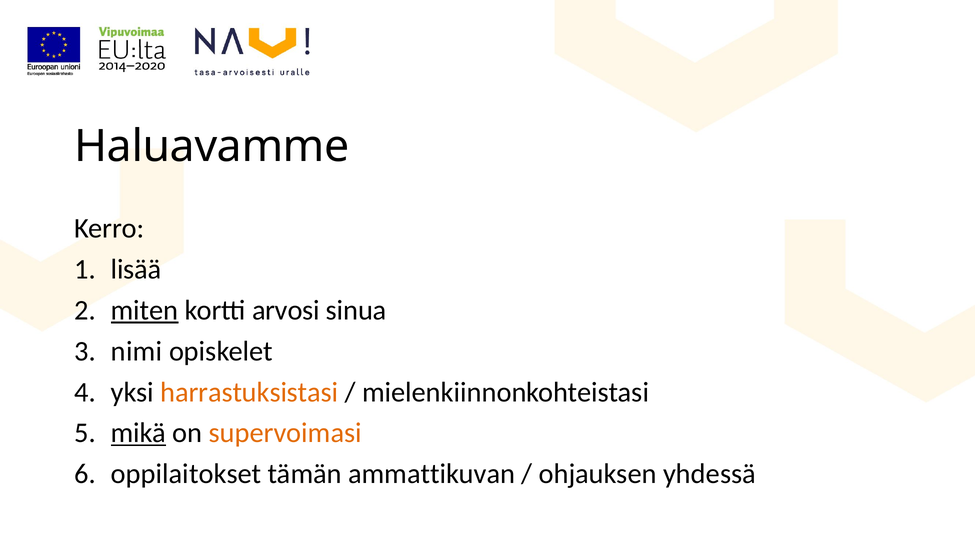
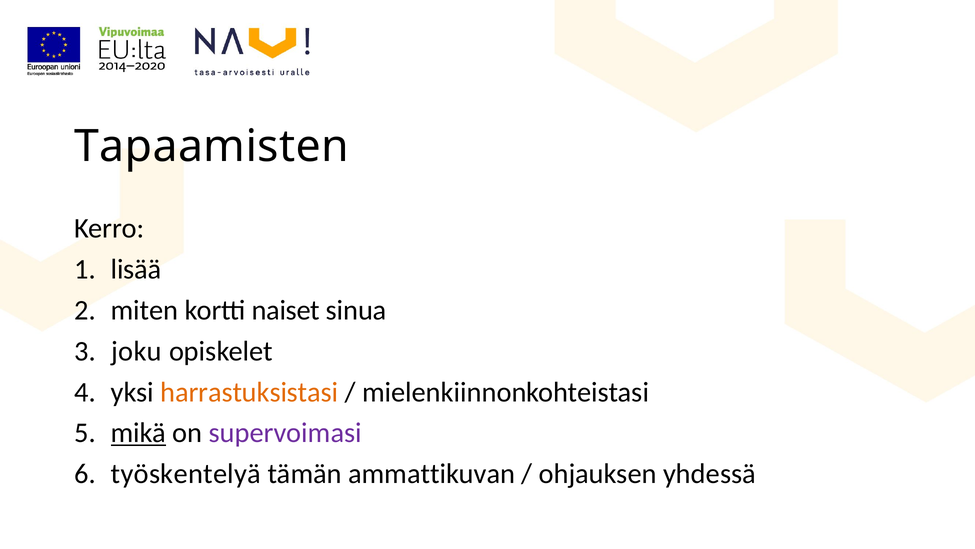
Haluavamme: Haluavamme -> Tapaamisten (211, 146)
miten underline: present -> none (145, 310)
arvosi: arvosi -> naiset (286, 310)
nimi: nimi -> joku (137, 351)
supervoimasi colour: orange -> purple (285, 433)
oppilaitokset: oppilaitokset -> työskentelyä (186, 473)
